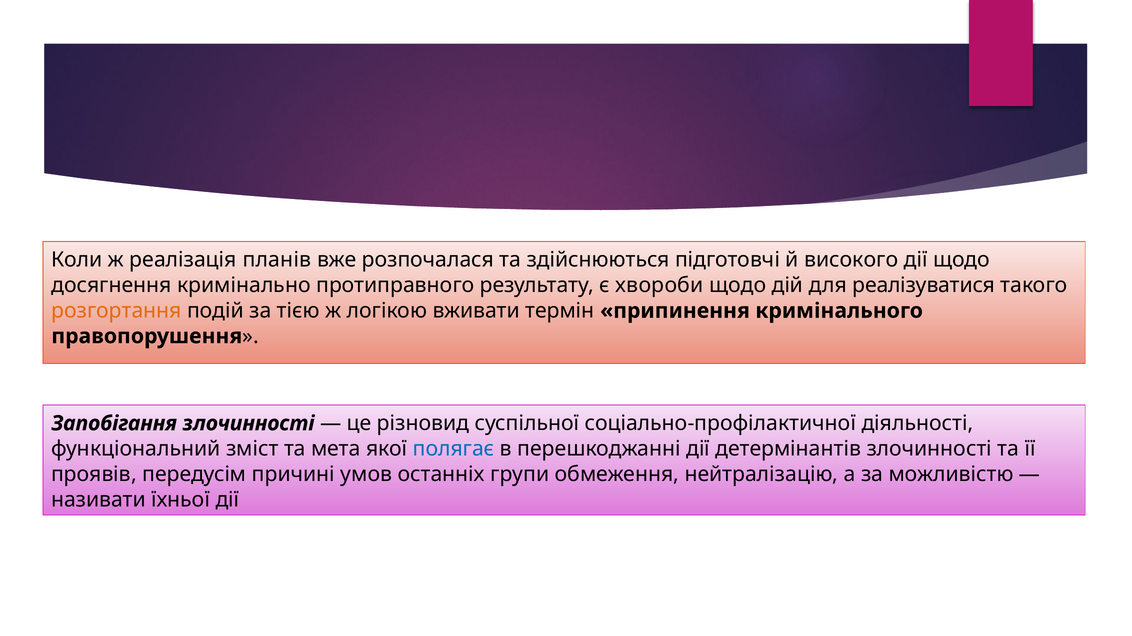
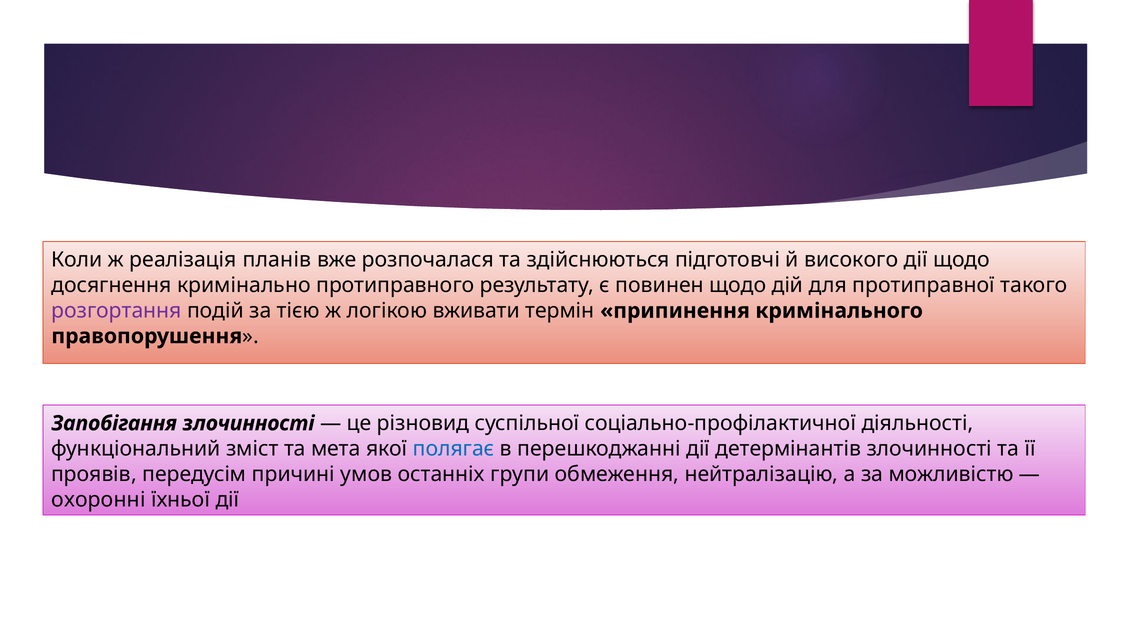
хвороби: хвороби -> повинен (660, 286)
реалізуватися: реалізуватися -> протиправної (924, 286)
розгортання colour: orange -> purple (116, 311)
називати: називати -> охоронні (98, 500)
